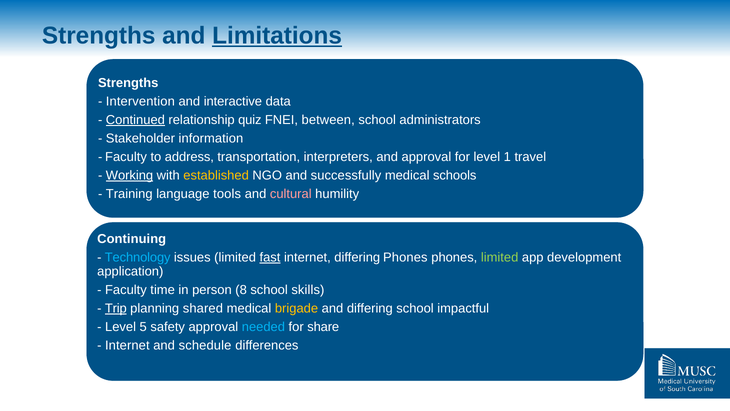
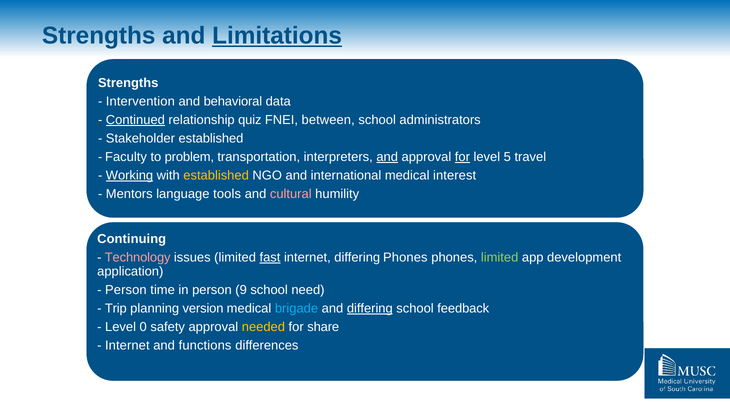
interactive: interactive -> behavioral (233, 101)
Stakeholder information: information -> established (211, 138)
address: address -> problem (189, 157)
and underline: none -> present (387, 157)
for underline: none -> present (462, 157)
1: 1 -> 5 (507, 157)
successfully: successfully -> international (346, 175)
schools: schools -> interest (455, 175)
Training: Training -> Mentors (129, 194)
Technology colour: light blue -> pink (138, 257)
Faculty: Faculty -> Person (126, 290)
8: 8 -> 9 (241, 290)
skills: skills -> need (308, 290)
Trip underline: present -> none (116, 308)
shared: shared -> version (203, 308)
brigade colour: yellow -> light blue (297, 308)
differing underline: none -> present (370, 308)
impactful: impactful -> feedback (463, 308)
5: 5 -> 0 (143, 327)
needed colour: light blue -> yellow (263, 327)
schedule: schedule -> functions (205, 345)
